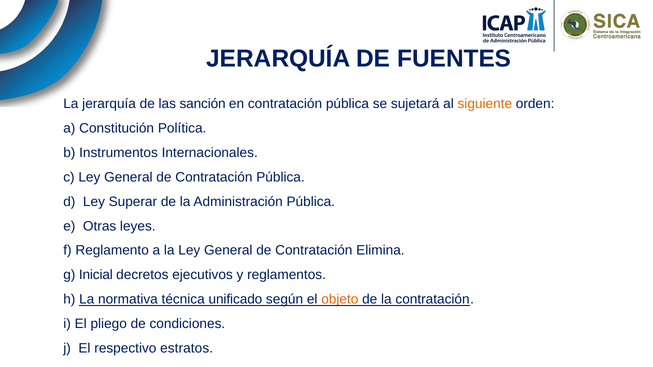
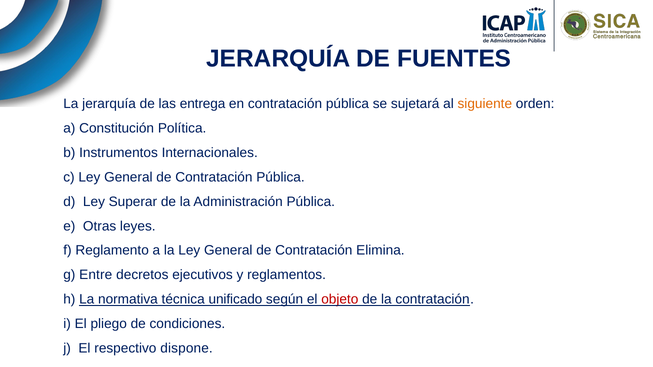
sanción: sanción -> entrega (203, 104)
Inicial: Inicial -> Entre (96, 275)
objeto colour: orange -> red (340, 300)
estratos: estratos -> dispone (187, 349)
